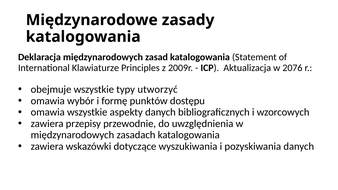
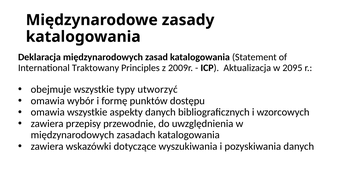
Klawiaturze: Klawiaturze -> Traktowany (95, 68)
2076: 2076 -> 2095 (292, 68)
